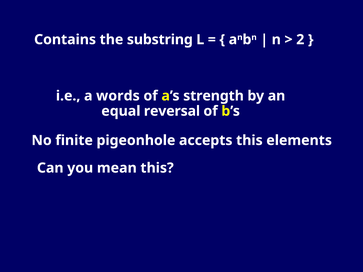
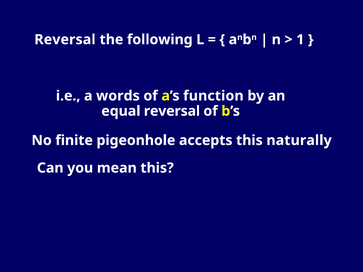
Contains: Contains -> Reversal (65, 40)
substring: substring -> following (160, 40)
2: 2 -> 1 (300, 40)
strength: strength -> function (213, 96)
elements: elements -> naturally (299, 140)
